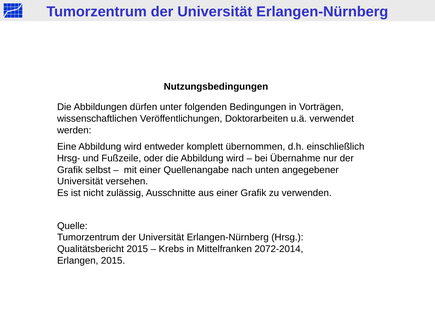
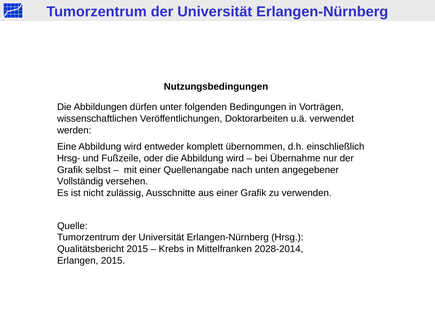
Universität: Universität -> Vollständig (80, 182)
2072-2014: 2072-2014 -> 2028-2014 (279, 249)
